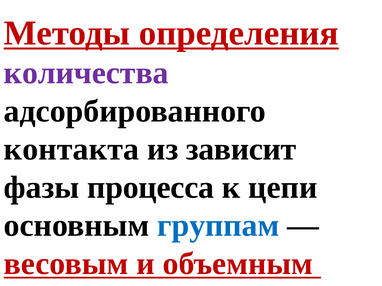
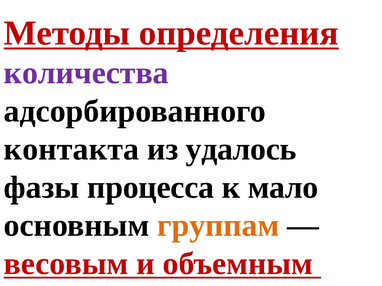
зависит: зависит -> удалось (241, 149)
цепи: цепи -> мало (283, 188)
группам colour: blue -> orange (218, 226)
